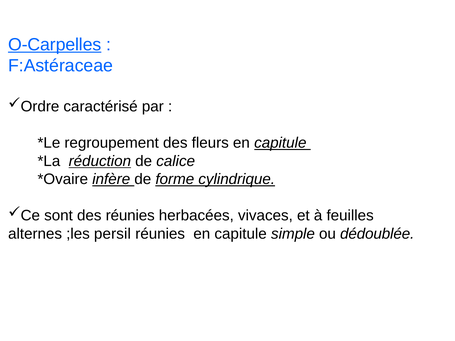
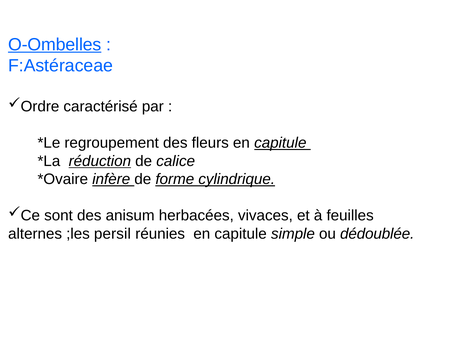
O-Carpelles: O-Carpelles -> O-Ombelles (55, 45)
des réunies: réunies -> anisum (130, 216)
